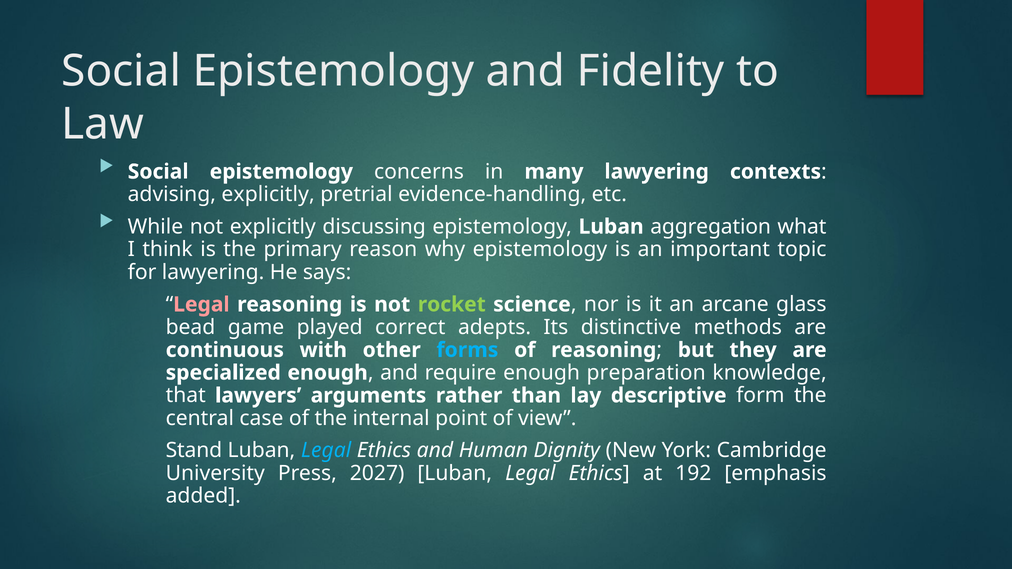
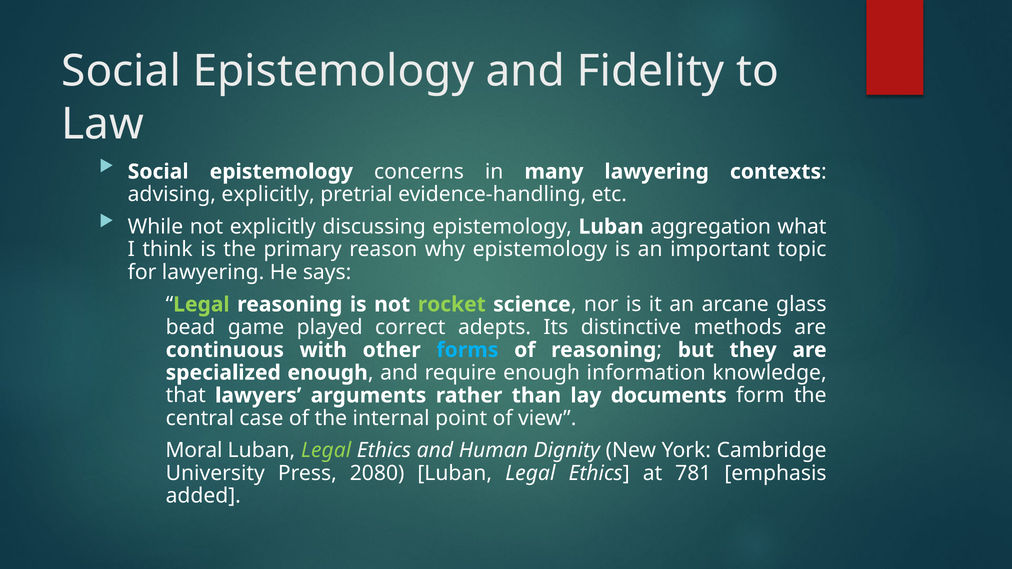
Legal colour: pink -> light green (201, 305)
preparation: preparation -> information (646, 373)
descriptive: descriptive -> documents (669, 396)
Stand: Stand -> Moral (194, 451)
Legal colour: light blue -> light green (326, 451)
2027: 2027 -> 2080 (377, 473)
192: 192 -> 781 (693, 473)
